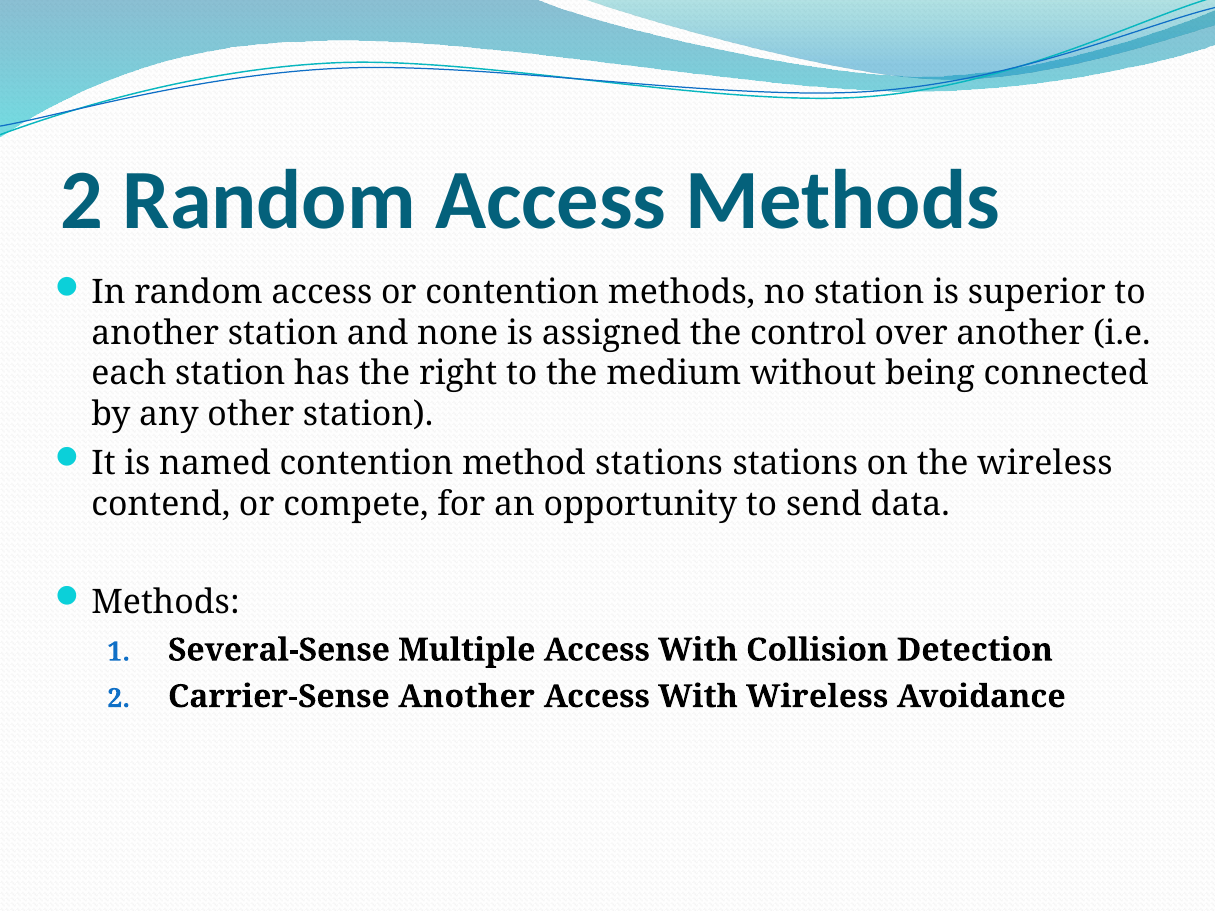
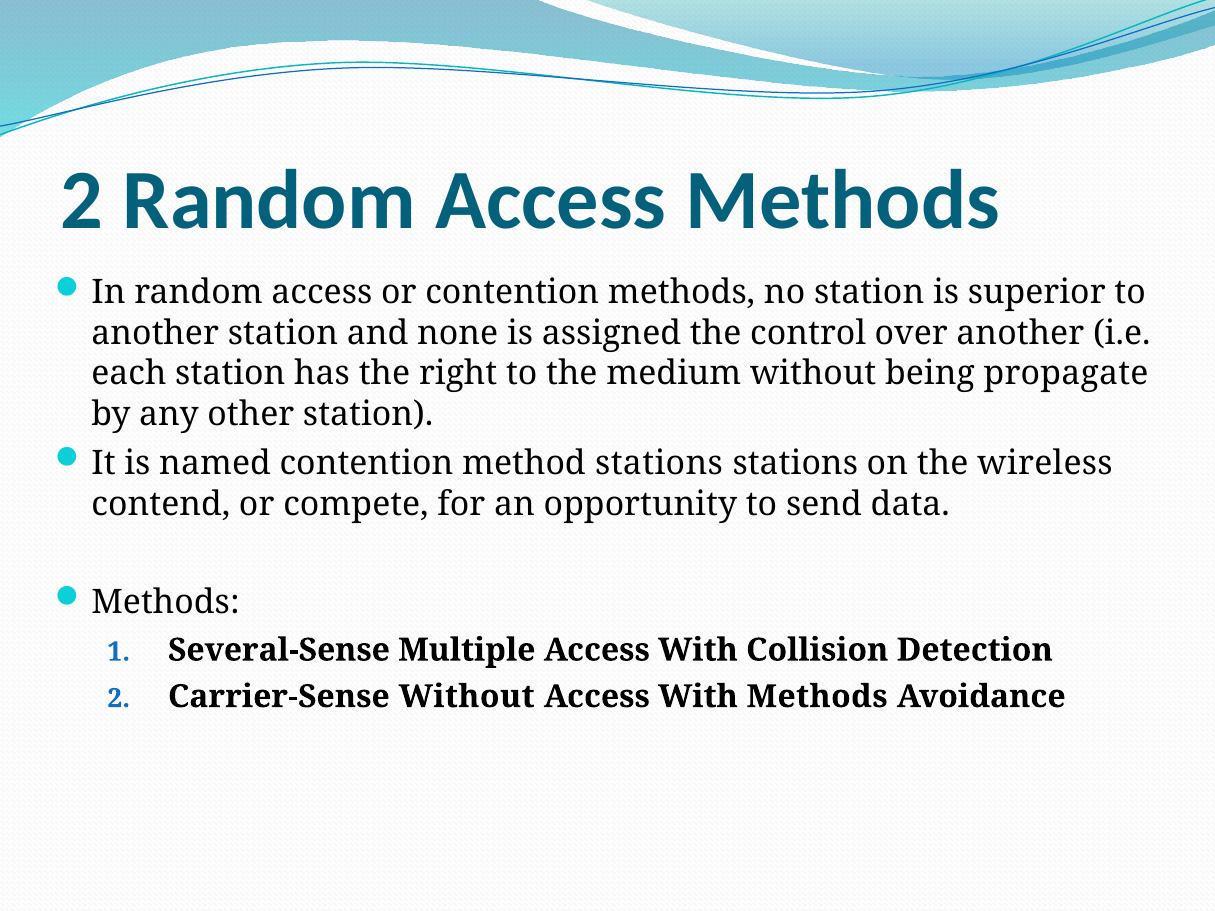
connected: connected -> propagate (1066, 374)
Carrier-Sense Another: Another -> Without (467, 697)
With Wireless: Wireless -> Methods (817, 697)
